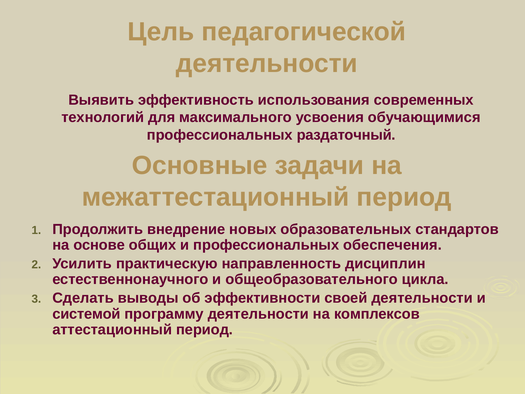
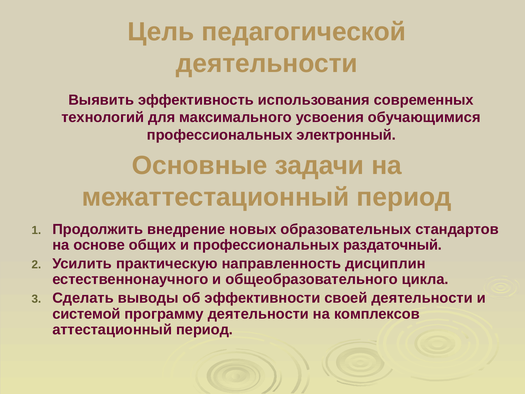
раздаточный: раздаточный -> электронный (346, 135)
обеспечения: обеспечения -> раздаточный (393, 245)
